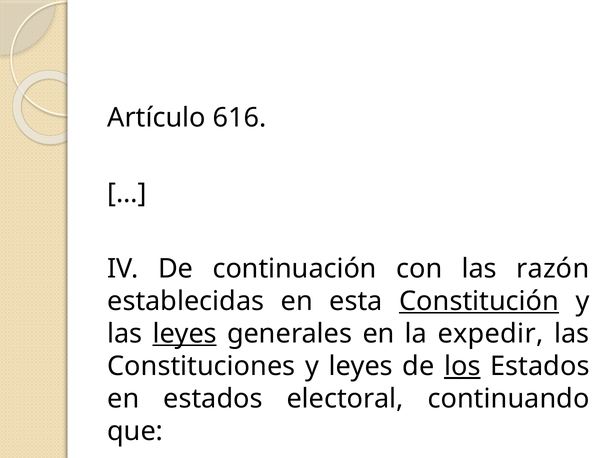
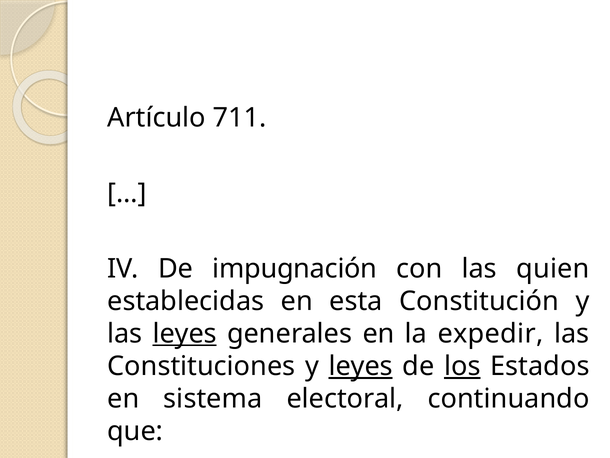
616: 616 -> 711 (240, 118)
continuación: continuación -> impugnación (295, 268)
razón: razón -> quien (553, 268)
Constitución underline: present -> none (479, 301)
leyes underline: none -> present (361, 366)
en estados: estados -> sistema (213, 398)
